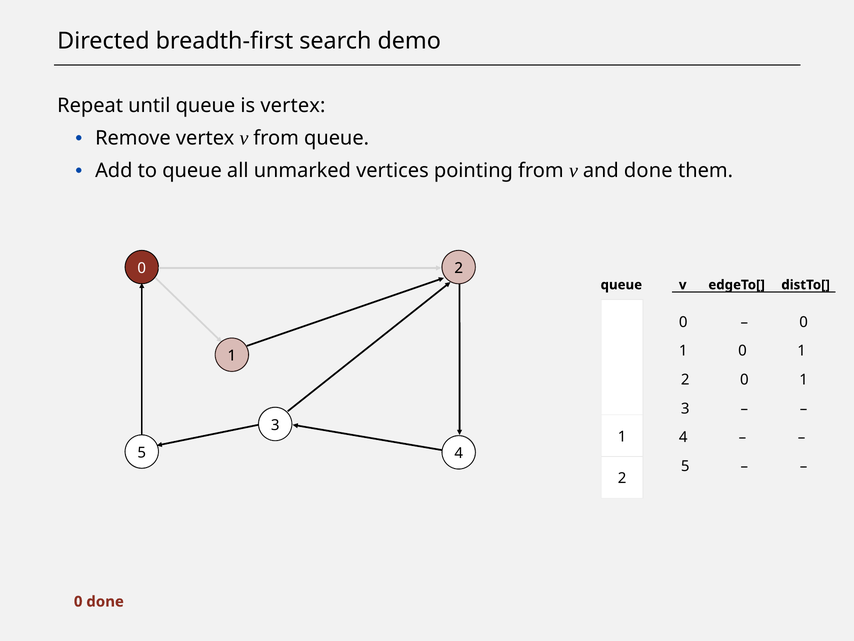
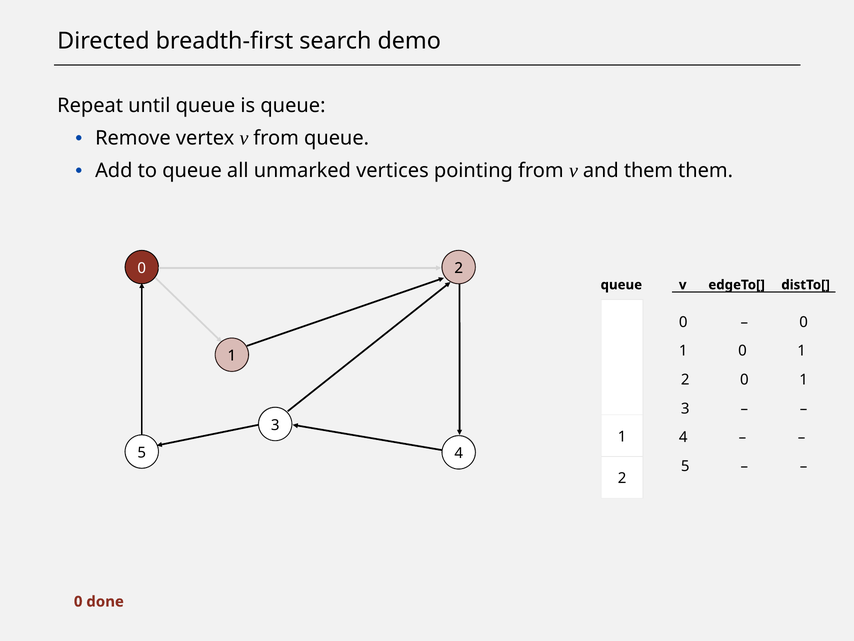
is vertex: vertex -> queue (293, 105)
and done: done -> them (649, 170)
